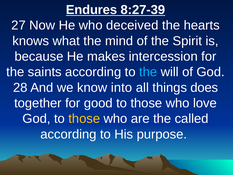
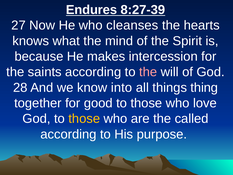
deceived: deceived -> cleanses (132, 25)
the colour: light blue -> pink (148, 72)
does: does -> thing (204, 87)
